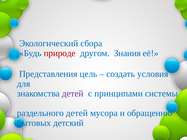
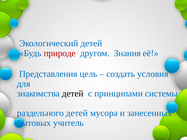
Экологический сбора: сбора -> детей (91, 43)
детей colour: purple -> black (73, 94)
обращению: обращению -> занесенных (150, 113)
детский: детский -> учитель (68, 123)
